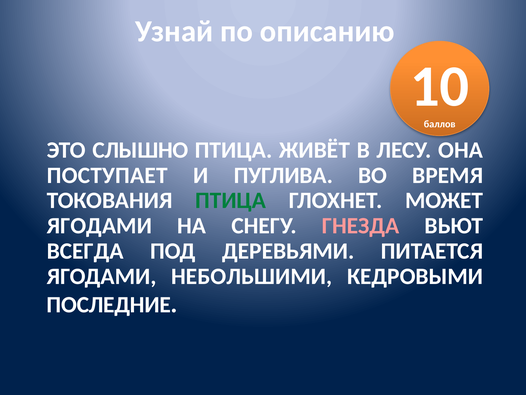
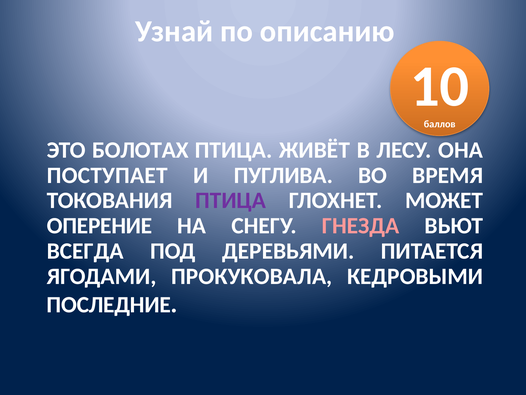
СЛЫШНО: СЛЫШНО -> БОЛОТАХ (140, 150)
ПТИЦА colour: green -> purple (231, 200)
ЯГОДАМИ: ЯГОДАМИ -> ОПЕРЕНИЕ (100, 226)
НЕБОЛЬШИМИ: НЕБОЛЬШИМИ -> ПРОКУКОВАЛА (252, 276)
